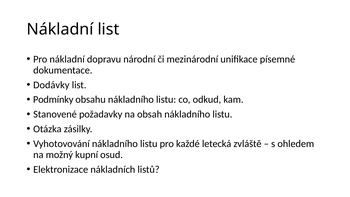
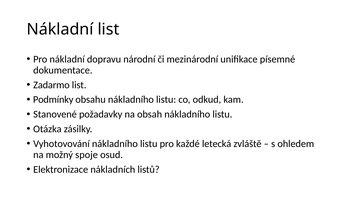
Dodávky: Dodávky -> Zadarmo (51, 85)
kupní: kupní -> spoje (87, 155)
